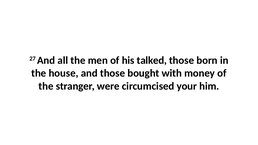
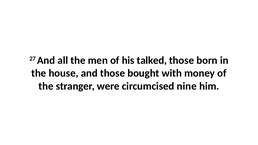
your: your -> nine (187, 86)
